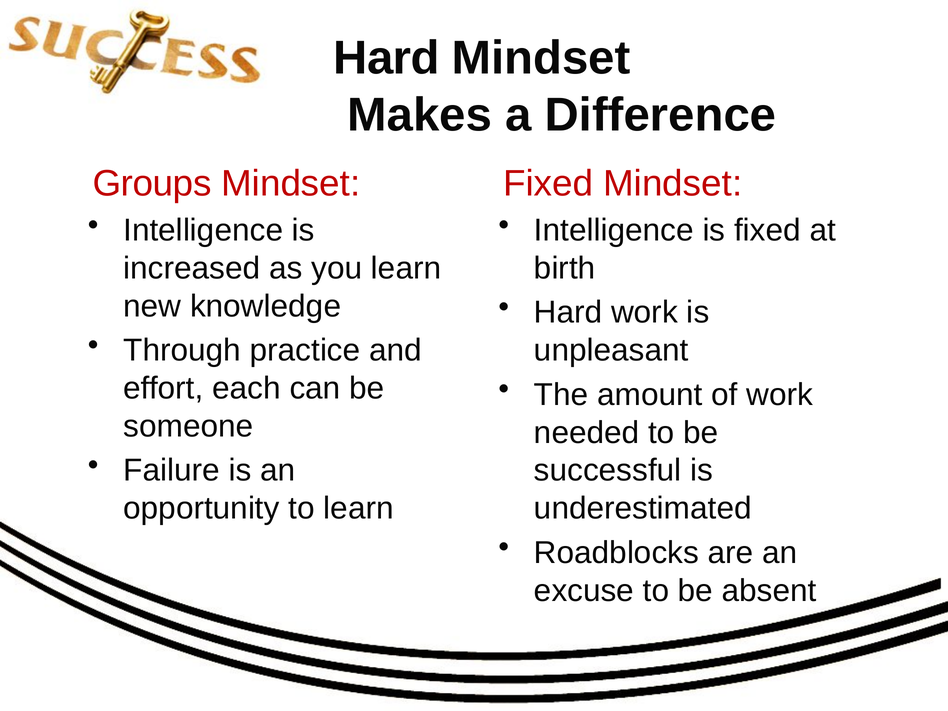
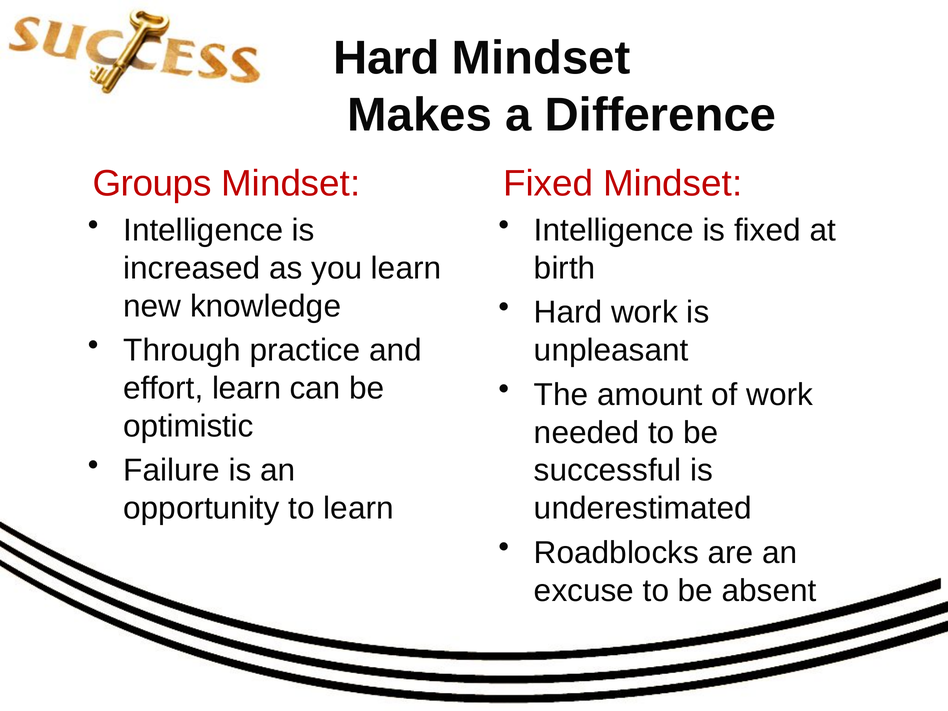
effort each: each -> learn (247, 388)
someone: someone -> optimistic (188, 426)
